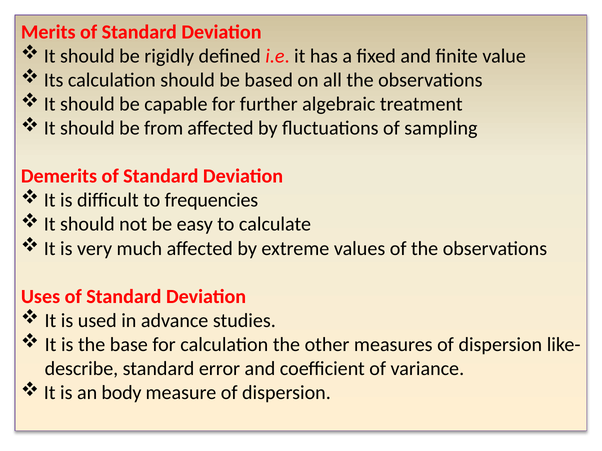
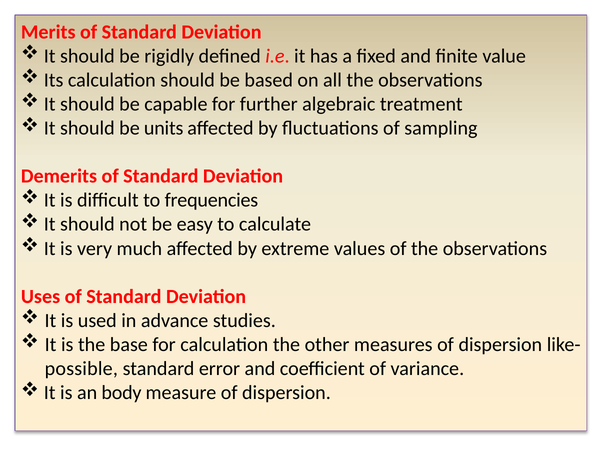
from: from -> units (164, 128)
describe: describe -> possible (81, 369)
